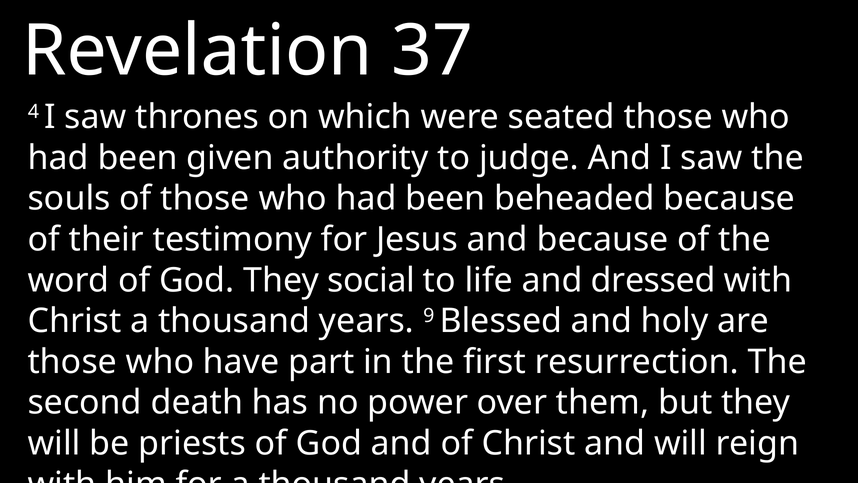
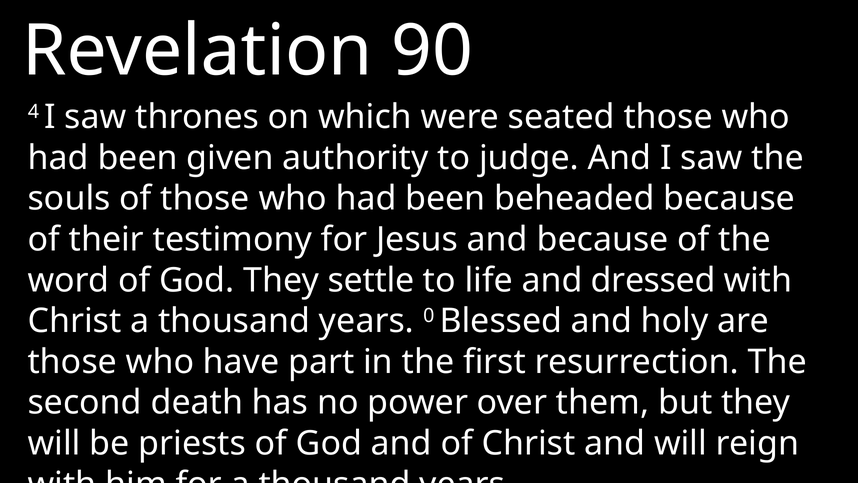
37: 37 -> 90 (432, 51)
social: social -> settle (371, 280)
9: 9 -> 0 (429, 315)
